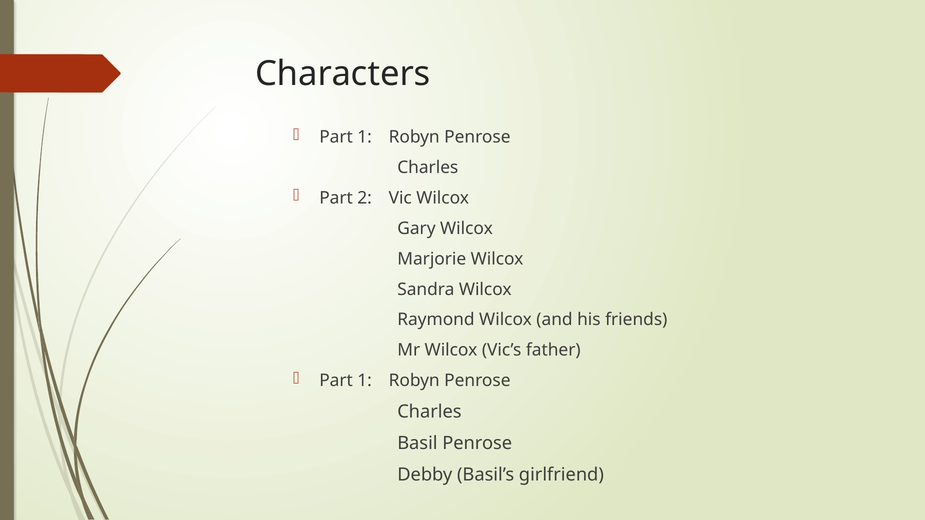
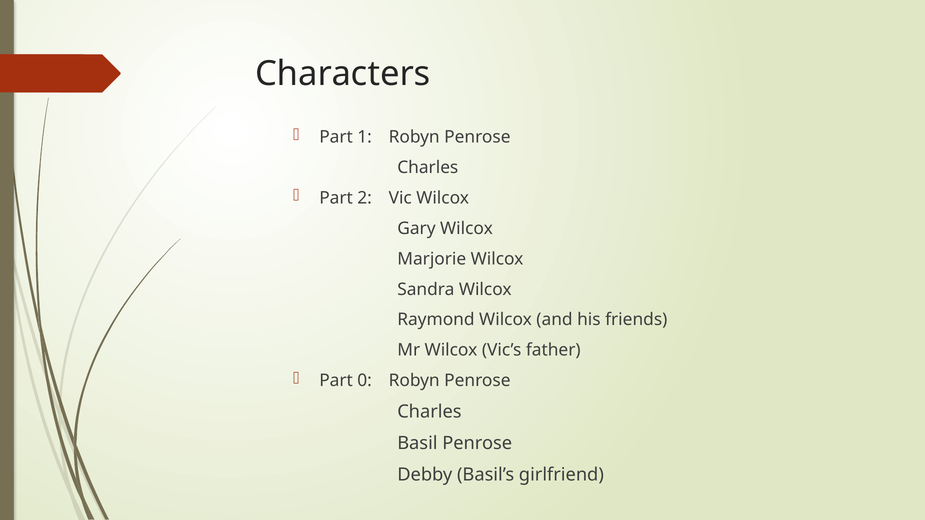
1: 1 -> 0 (365, 381)
